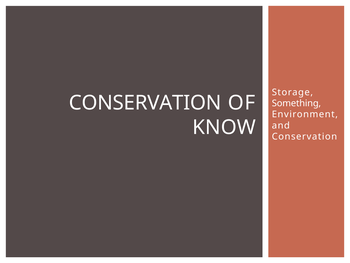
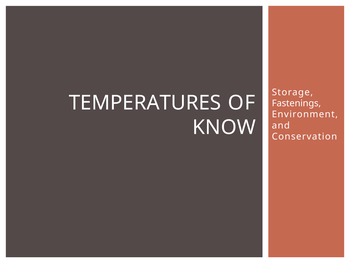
CONSERVATION: CONSERVATION -> TEMPERATURES (145, 103)
Something: Something -> Fastenings (296, 103)
